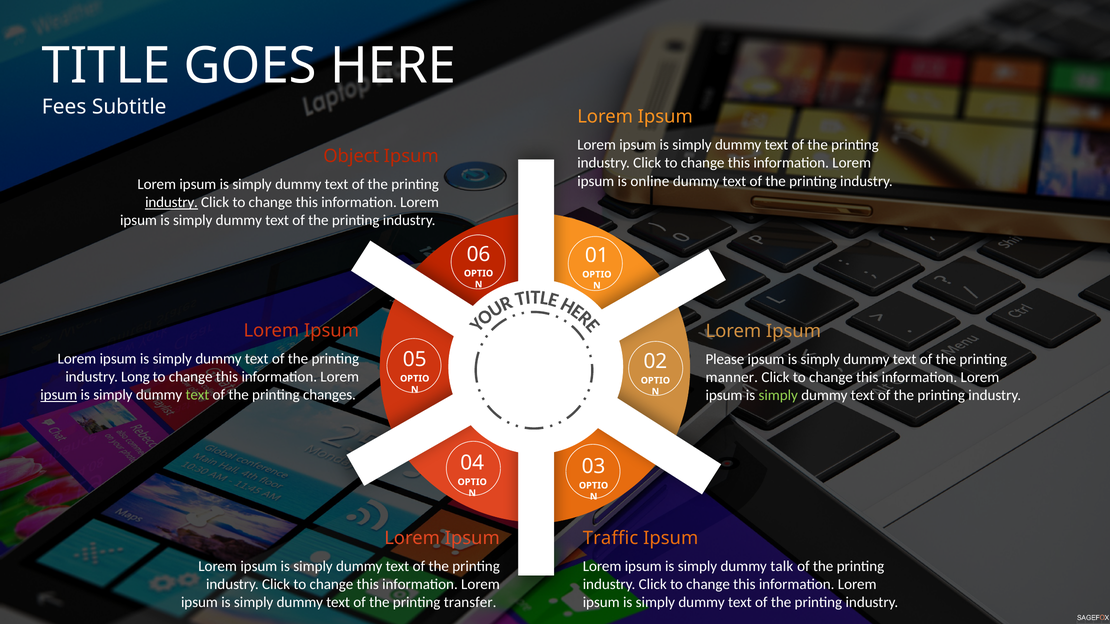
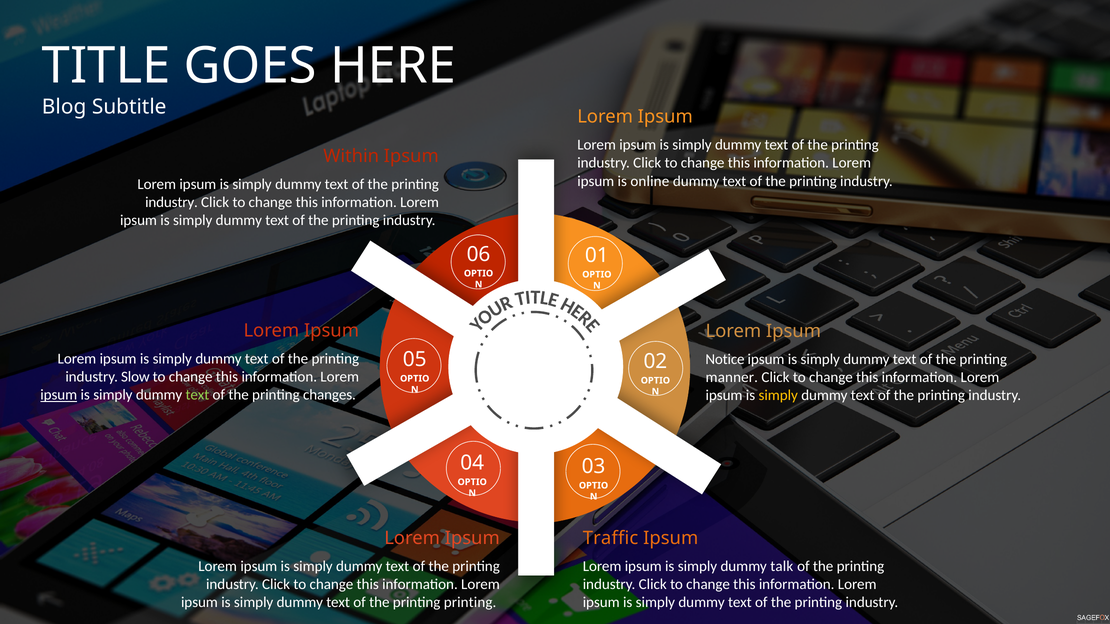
Fees: Fees -> Blog (64, 107)
Object: Object -> Within (351, 156)
industry underline: present -> none (172, 203)
Please: Please -> Notice (725, 359)
Long: Long -> Slow (135, 377)
simply colour: light green -> yellow (778, 396)
printing transfer: transfer -> printing (470, 603)
